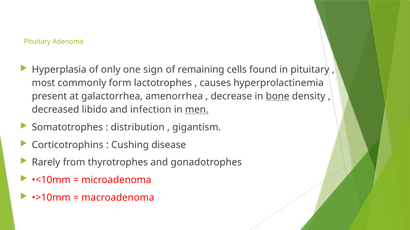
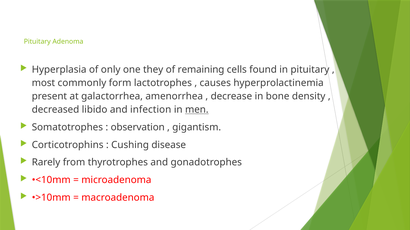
sign: sign -> they (153, 70)
bone underline: present -> none (278, 97)
distribution: distribution -> observation (138, 128)
